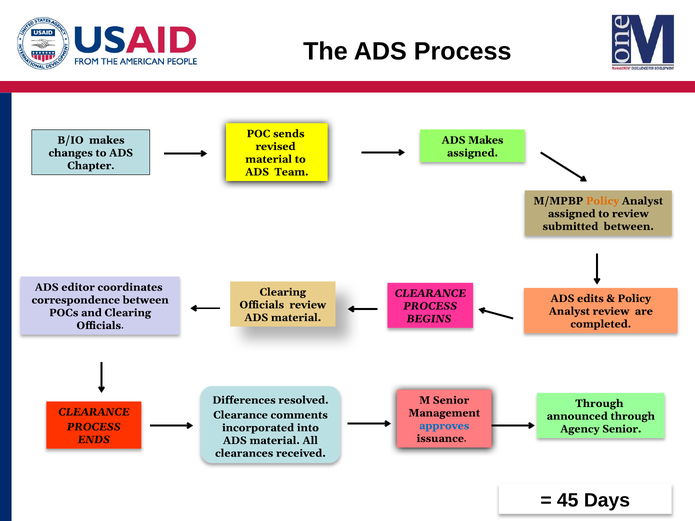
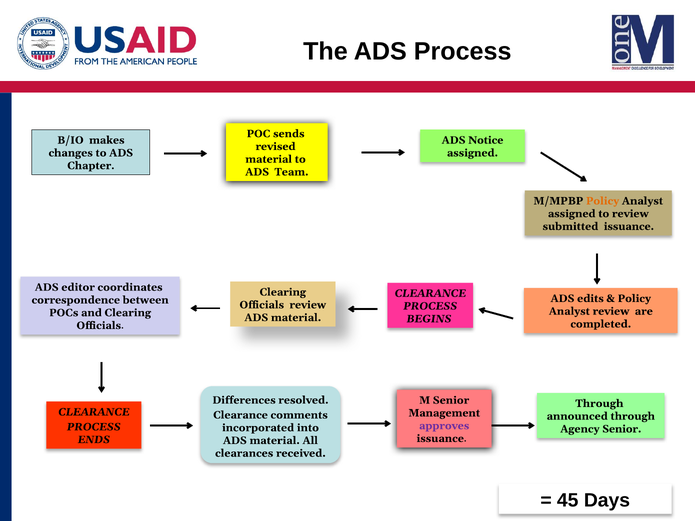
ADS Makes: Makes -> Notice (486, 140)
submitted between: between -> issuance (629, 227)
approves colour: blue -> purple (444, 426)
